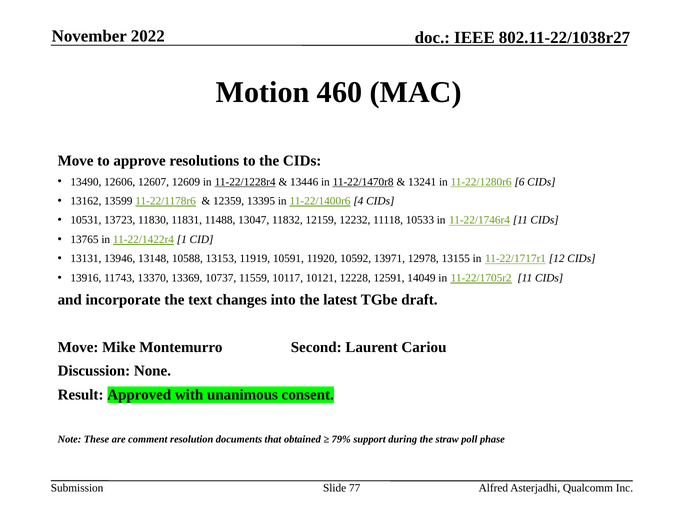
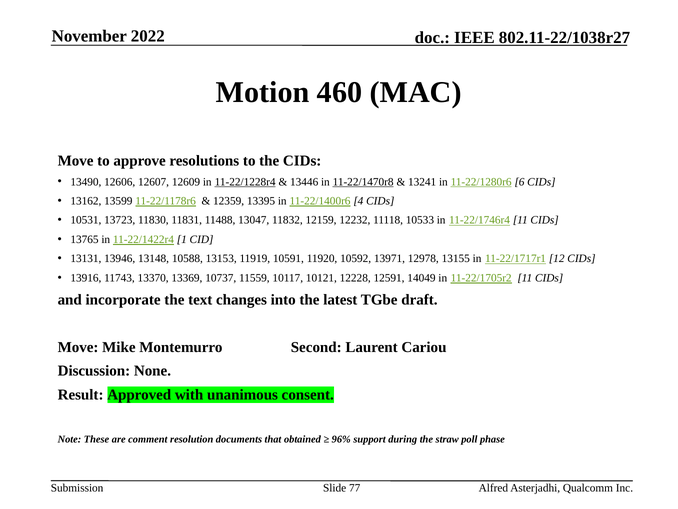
79%: 79% -> 96% (341, 439)
